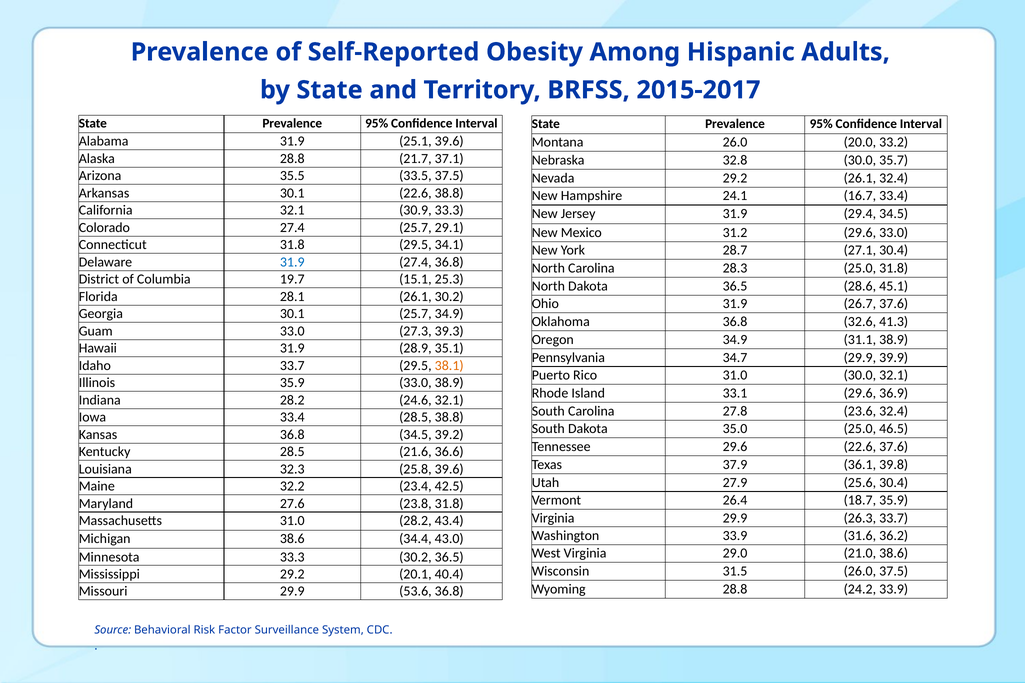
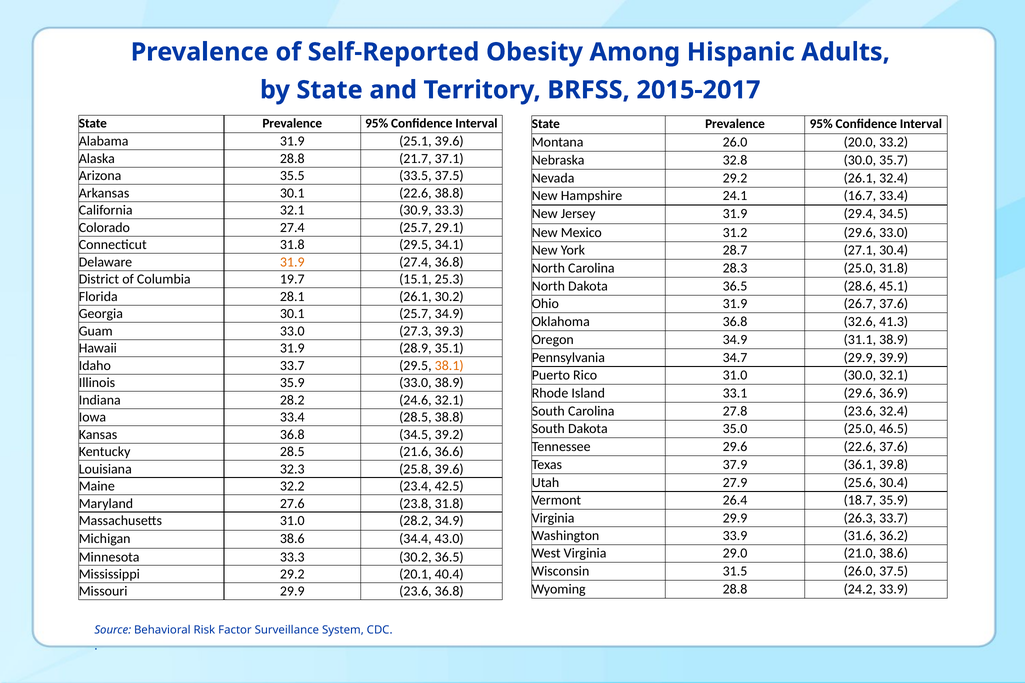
31.9 colour: blue -> orange (292, 262)
28.2 43.4: 43.4 -> 34.9 (449, 521)
29.9 53.6: 53.6 -> 23.6 (415, 592)
